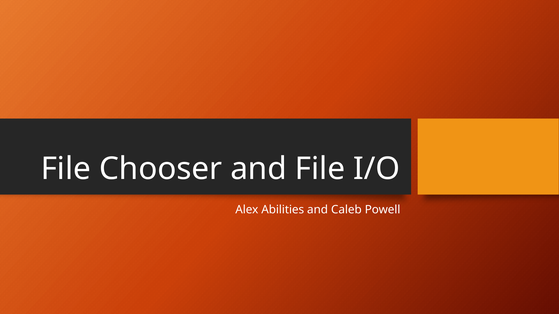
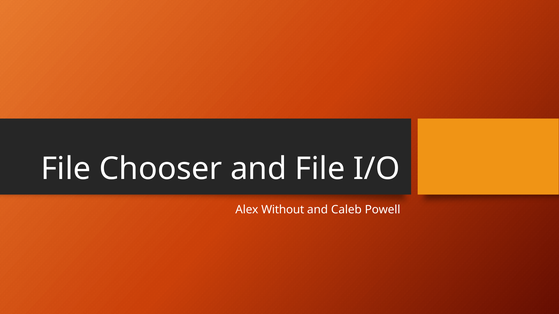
Abilities: Abilities -> Without (283, 210)
